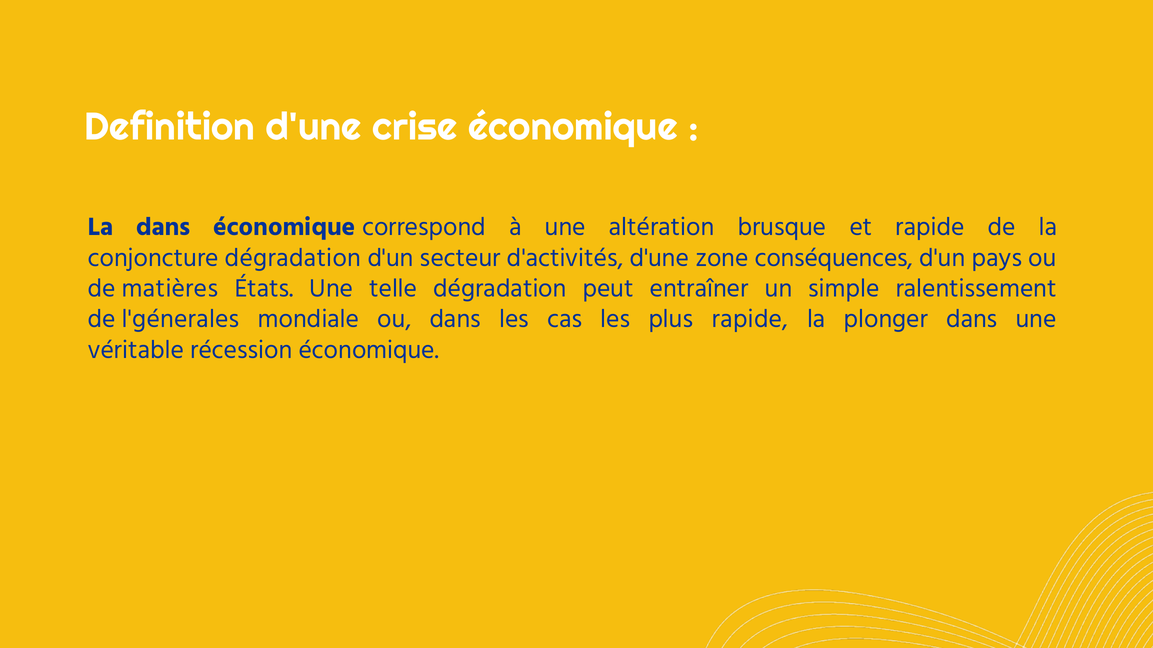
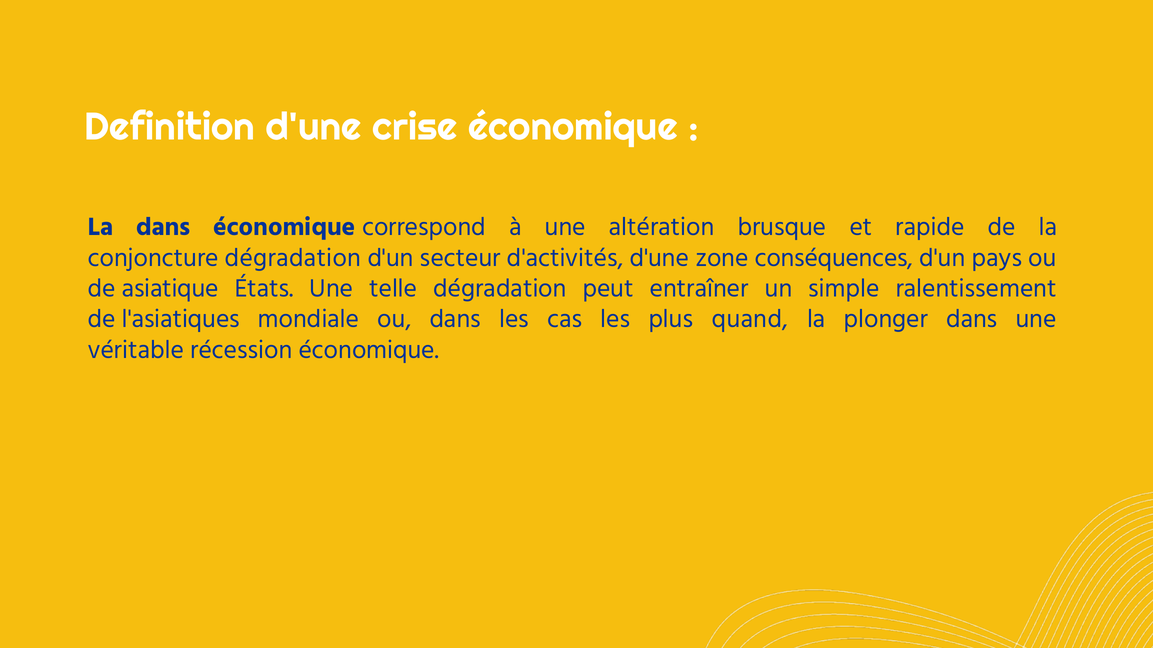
matières: matières -> asiatique (170, 289)
l'génerales: l'génerales -> l'asiatiques (181, 319)
plus rapide: rapide -> quand (750, 319)
